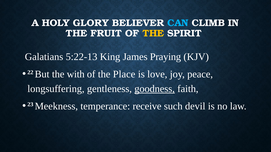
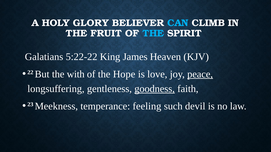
THE colour: yellow -> light blue (153, 33)
5:22-13: 5:22-13 -> 5:22-22 (82, 57)
Praying: Praying -> Heaven (165, 57)
Place: Place -> Hope (124, 74)
peace underline: none -> present (200, 74)
receive: receive -> feeling (147, 106)
